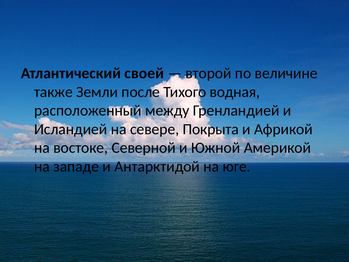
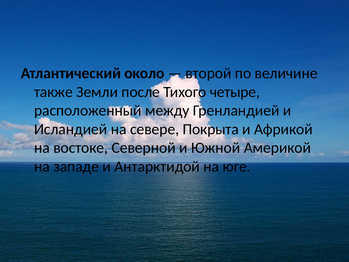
своей: своей -> около (144, 73)
водная: водная -> четыре (235, 92)
